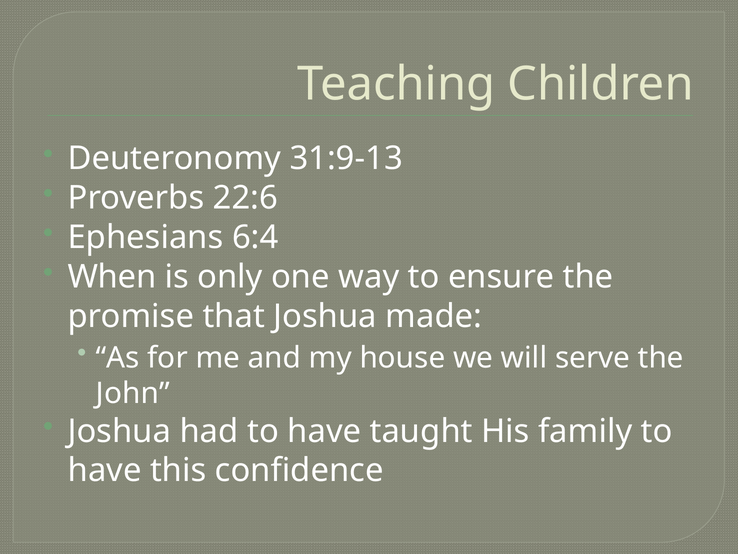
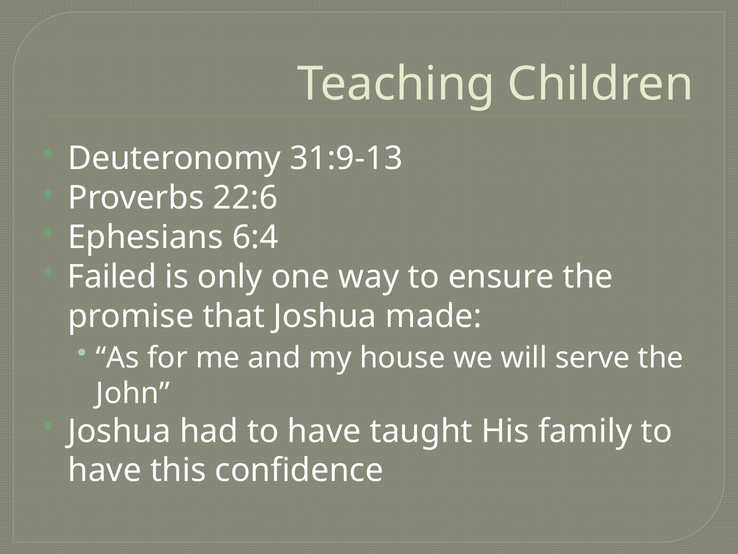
When: When -> Failed (112, 277)
